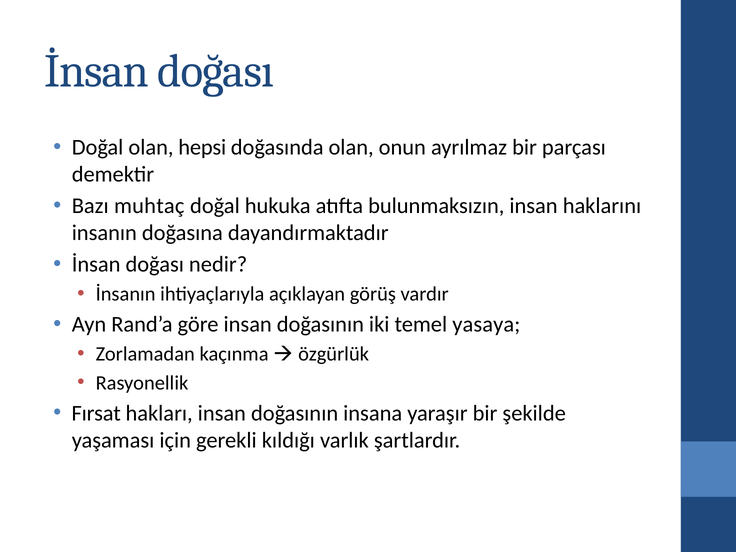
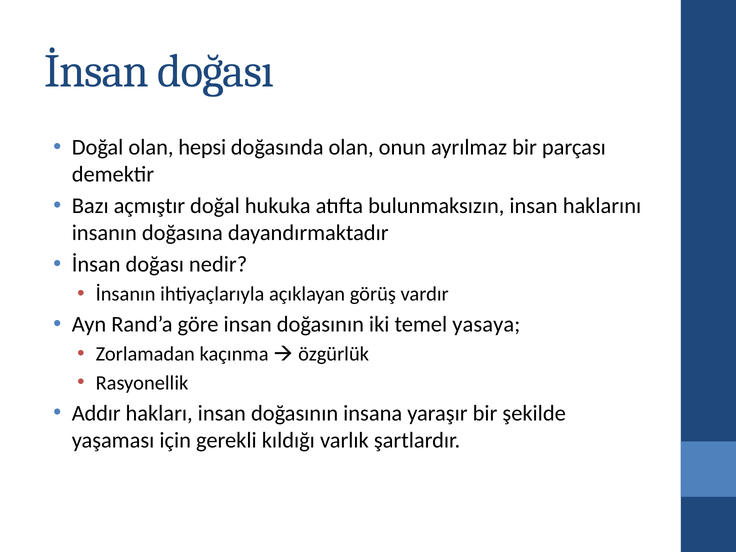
muhtaç: muhtaç -> açmıştır (149, 206)
Fırsat: Fırsat -> Addır (96, 413)
